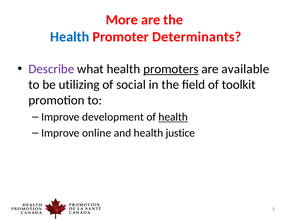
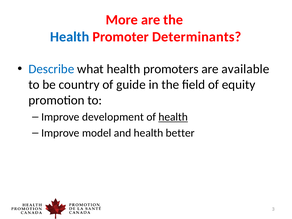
Describe colour: purple -> blue (51, 69)
promoters underline: present -> none (171, 69)
utilizing: utilizing -> country (79, 85)
social: social -> guide (131, 85)
toolkit: toolkit -> equity (239, 85)
online: online -> model (97, 133)
justice: justice -> better (180, 133)
